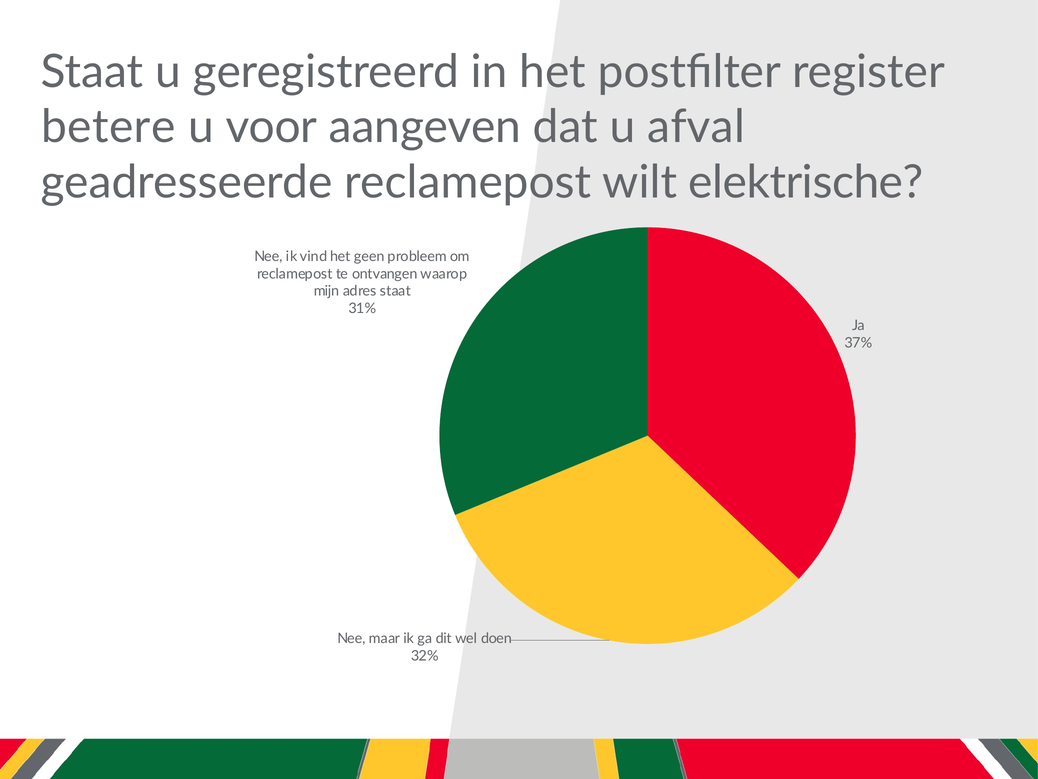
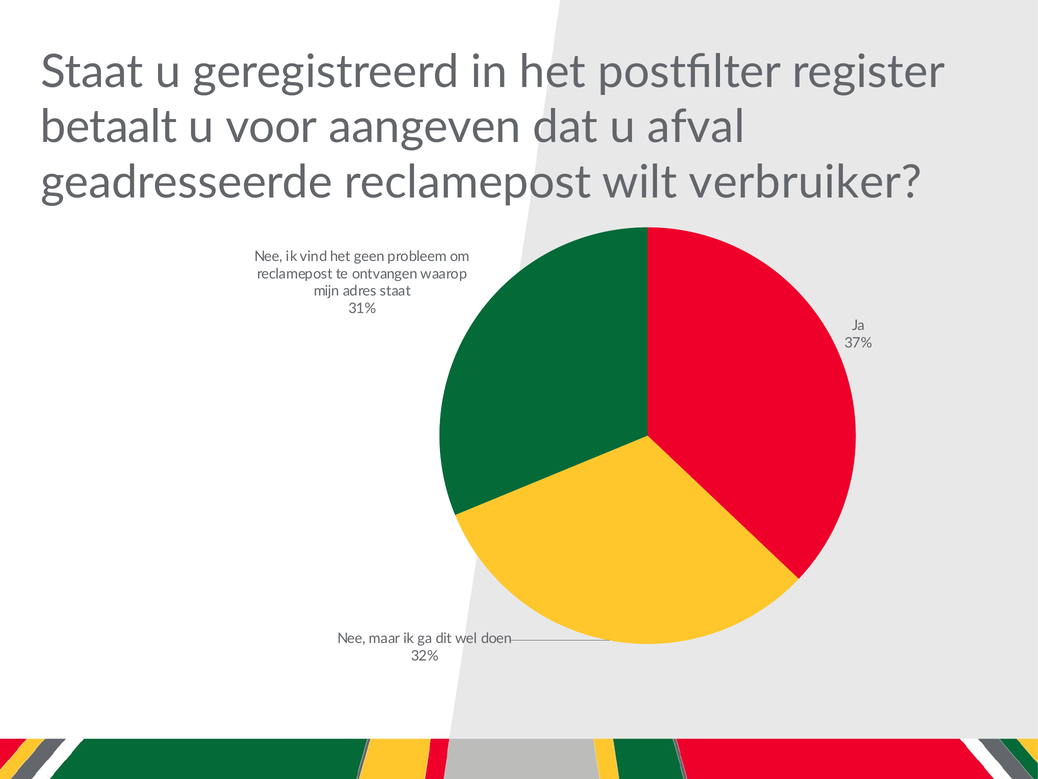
betere: betere -> betaalt (109, 127)
elektrische: elektrische -> verbruiker (805, 183)
